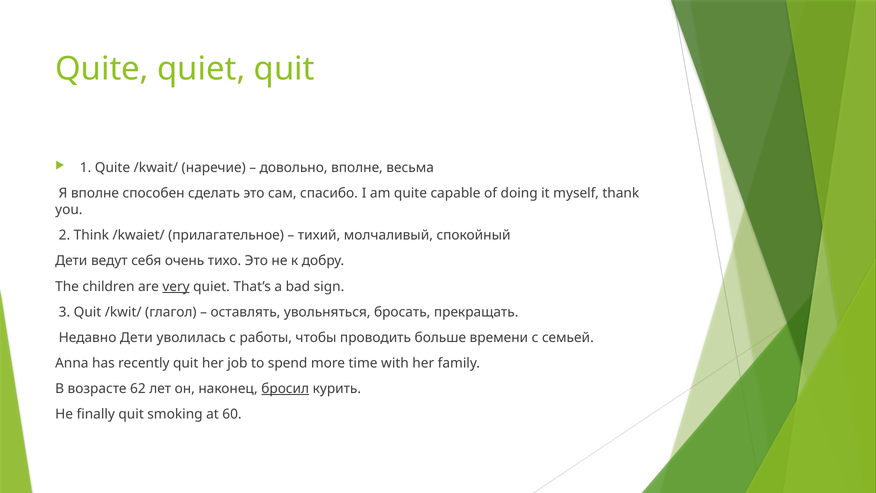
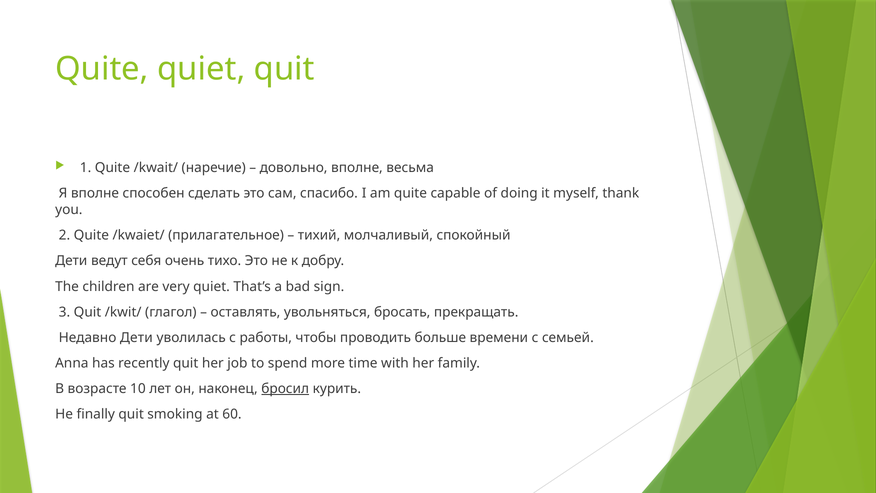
2 Think: Think -> Quite (91, 235)
very underline: present -> none (176, 286)
62: 62 -> 10 (138, 389)
